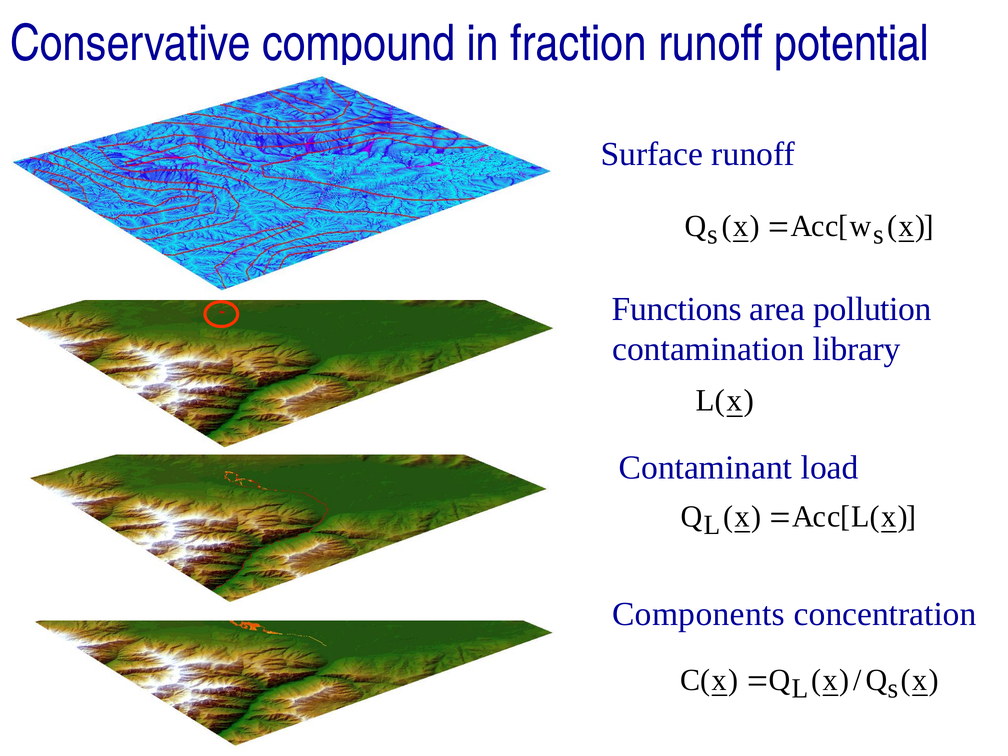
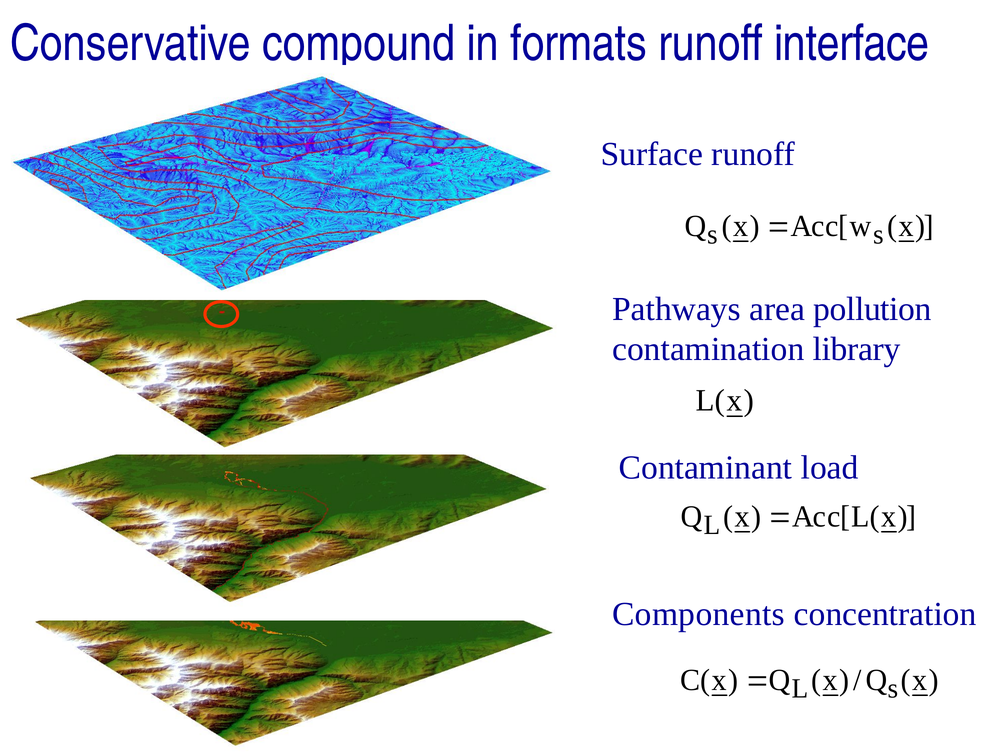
fraction: fraction -> formats (579, 44)
potential: potential -> interface (852, 44)
Functions: Functions -> Pathways (677, 309)
